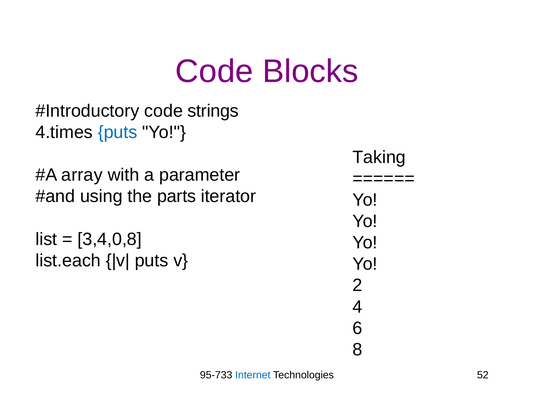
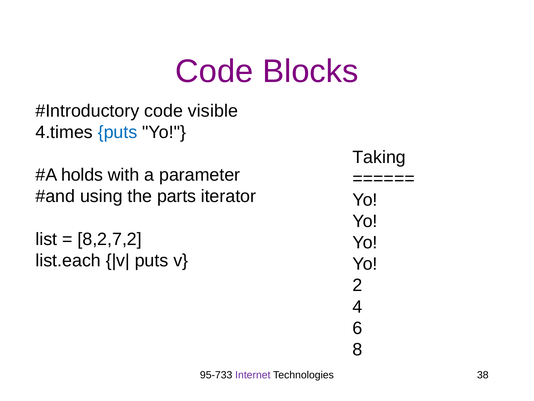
strings: strings -> visible (213, 111)
array: array -> holds (82, 175)
3,4,0,8: 3,4,0,8 -> 8,2,7,2 (110, 239)
Internet colour: blue -> purple (253, 375)
52: 52 -> 38 (483, 375)
